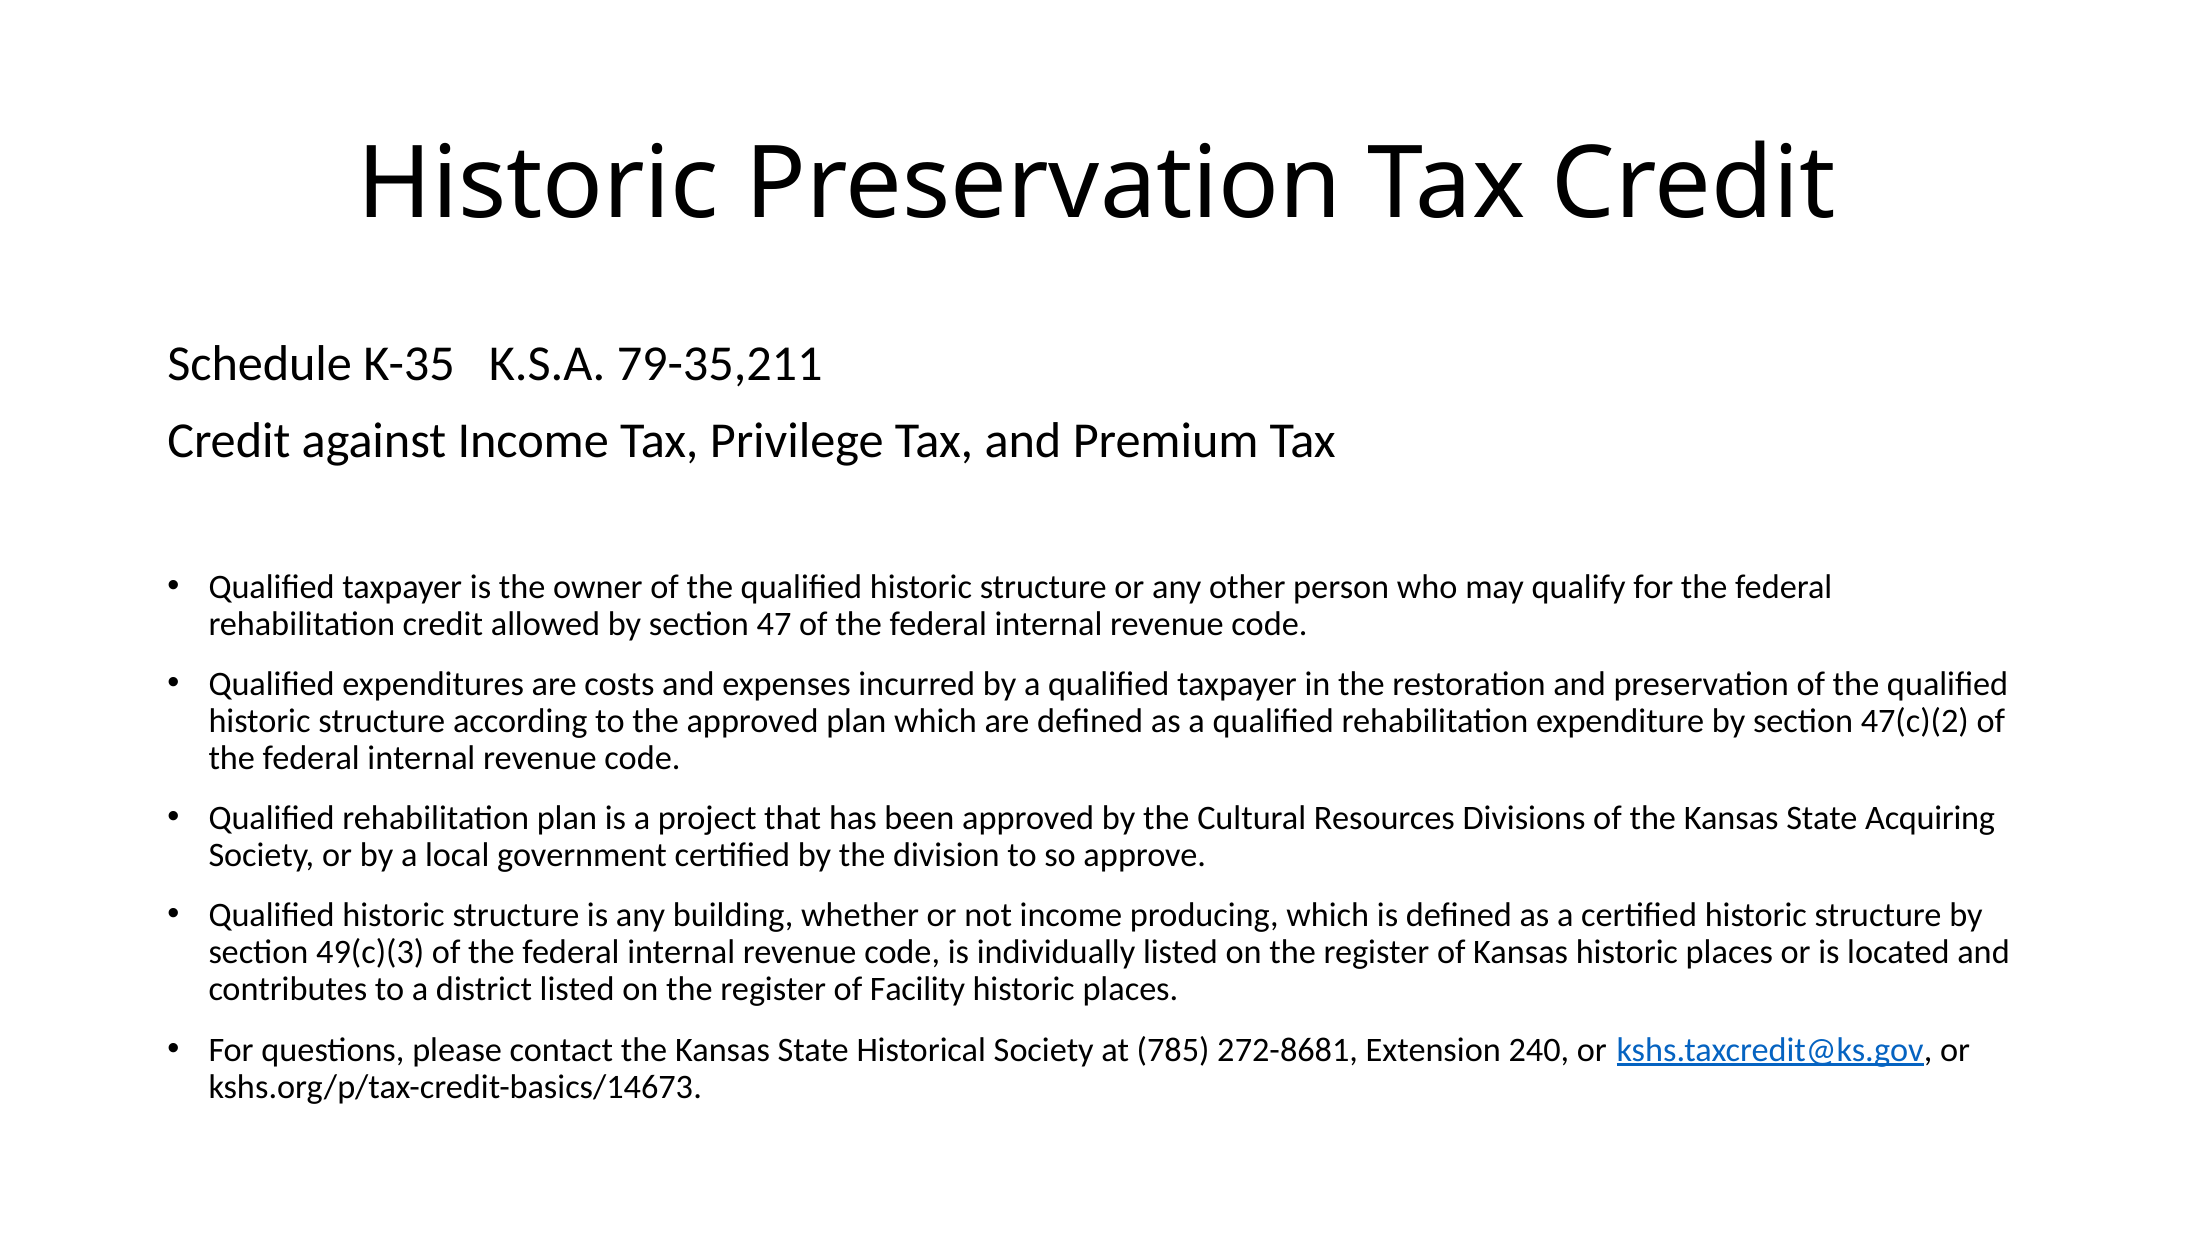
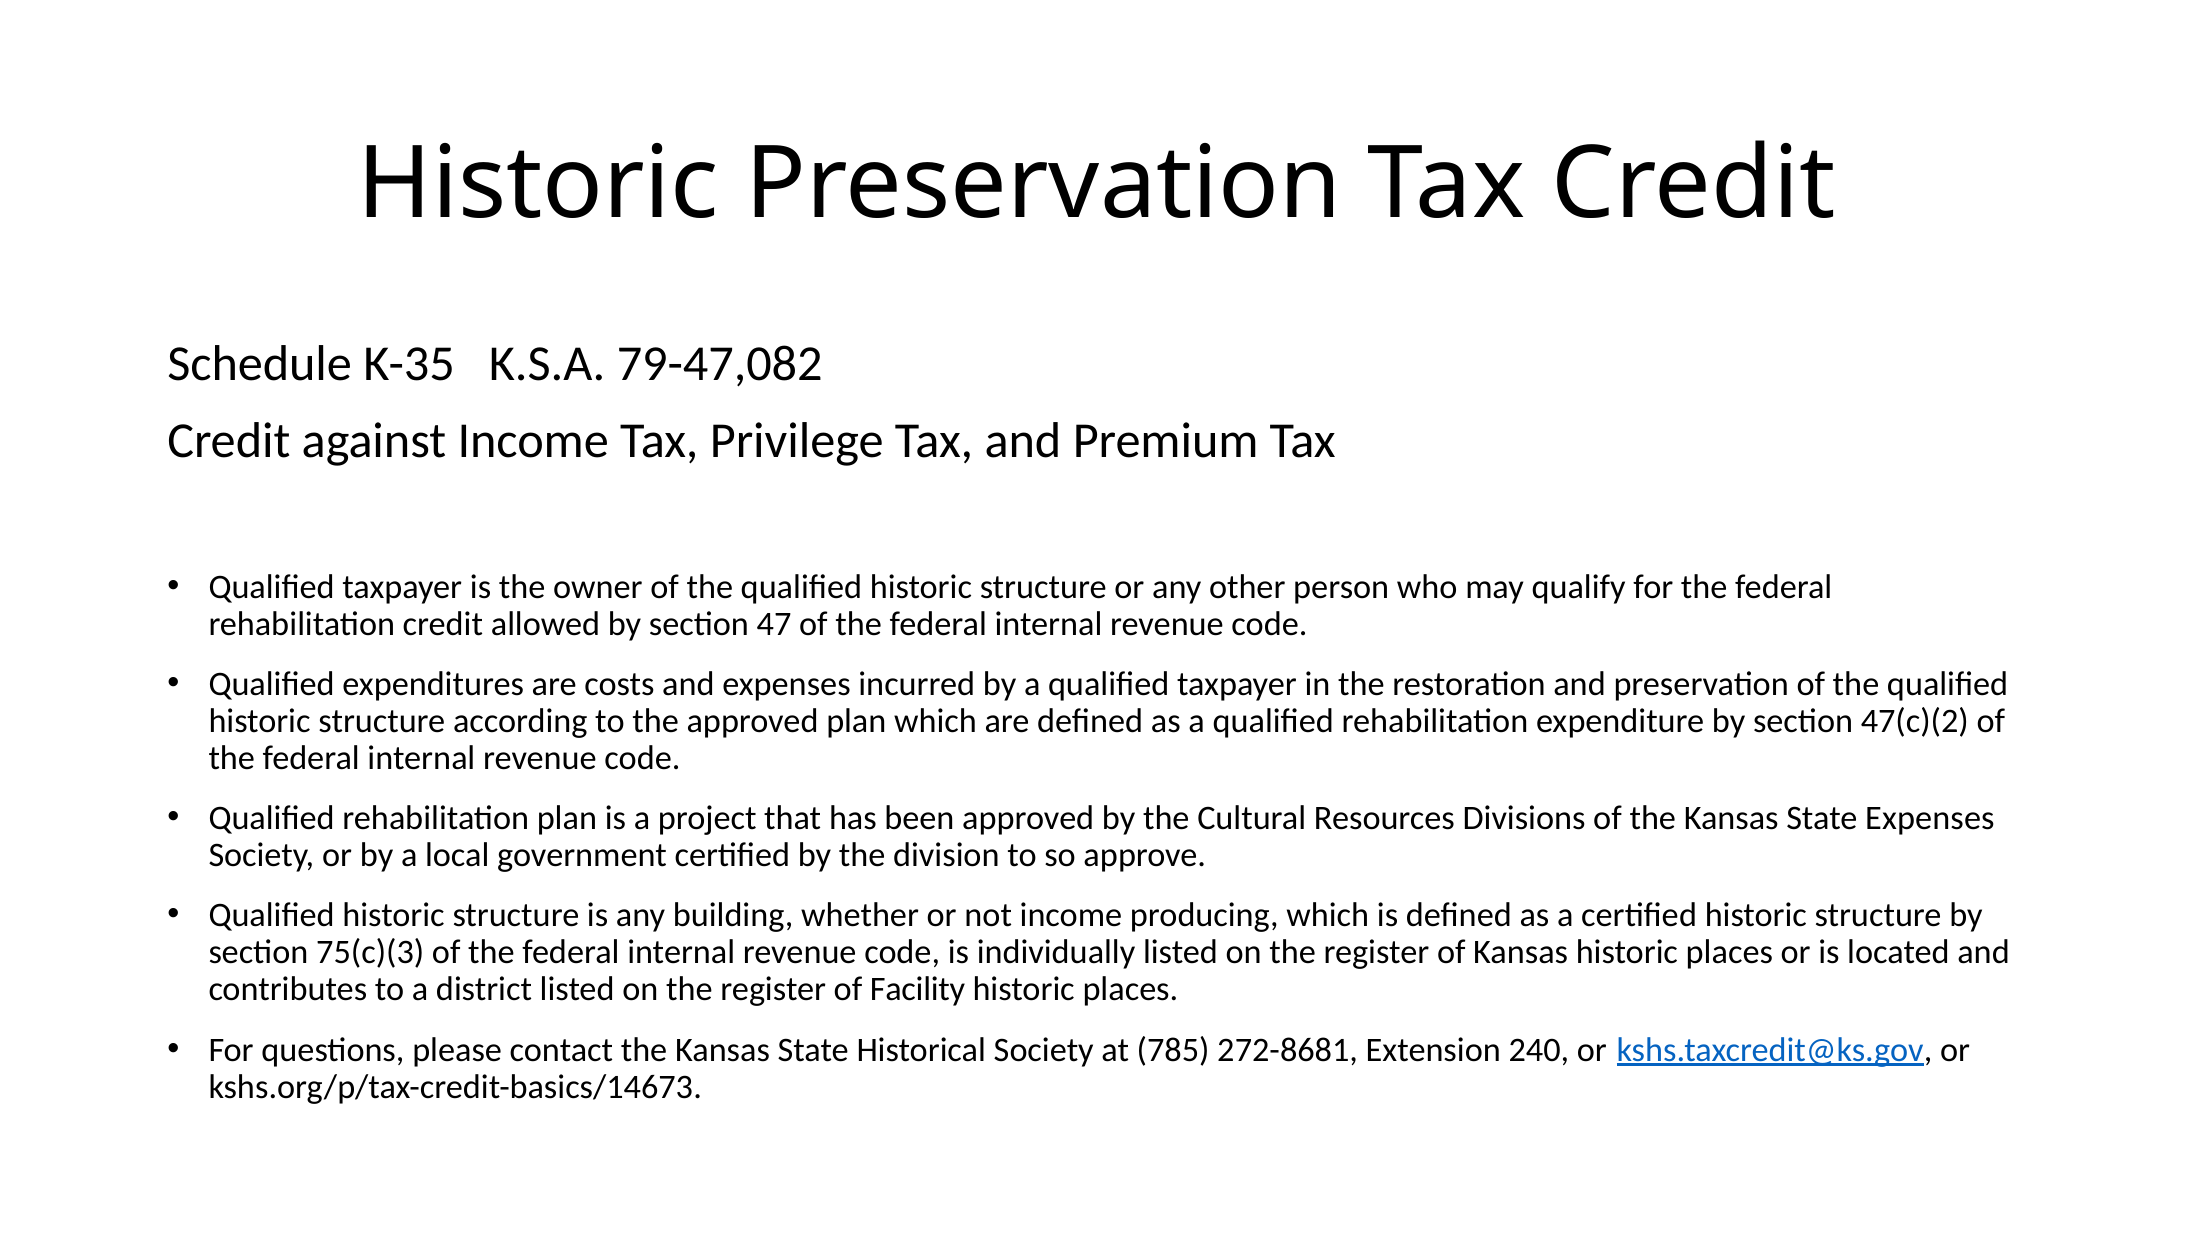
79-35,211: 79-35,211 -> 79-47,082 (720, 364)
State Acquiring: Acquiring -> Expenses (1930, 818)
49(c)(3: 49(c)(3 -> 75(c)(3 (370, 952)
